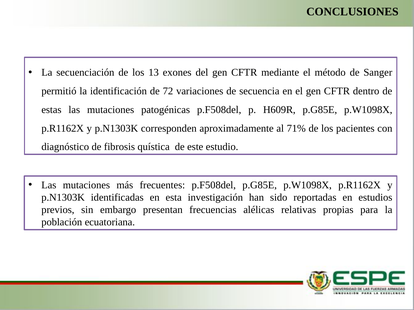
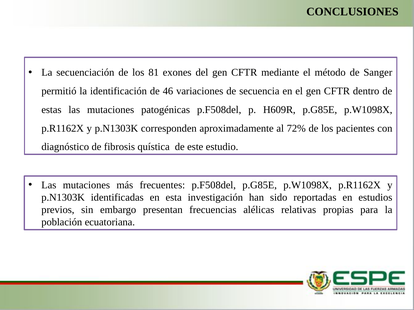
13: 13 -> 81 (154, 73)
72: 72 -> 46 (168, 91)
71%: 71% -> 72% (296, 129)
